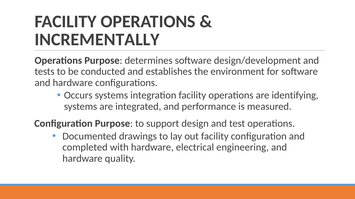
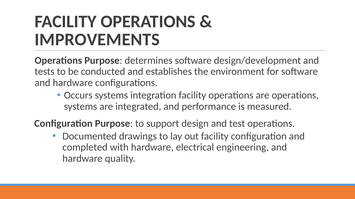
INCREMENTALLY: INCREMENTALLY -> IMPROVEMENTS (97, 40)
are identifying: identifying -> operations (295, 96)
